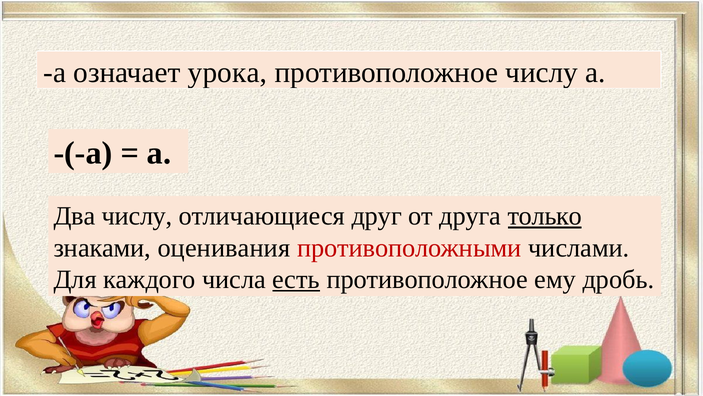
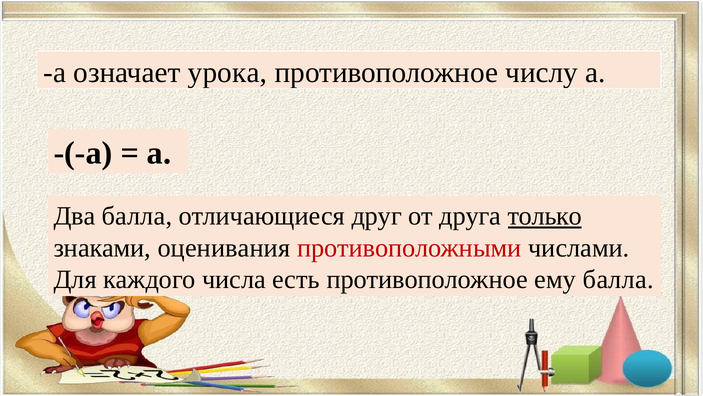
Два числу: числу -> балла (137, 216)
есть underline: present -> none (296, 279)
ему дробь: дробь -> балла (618, 279)
